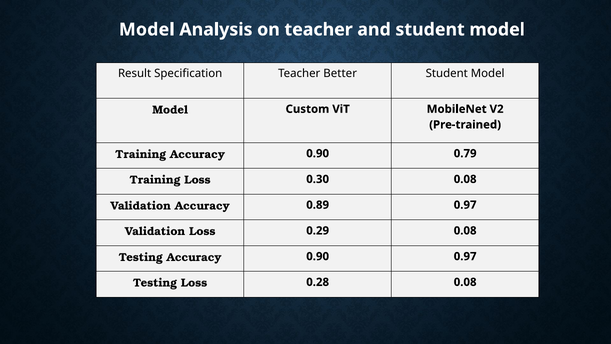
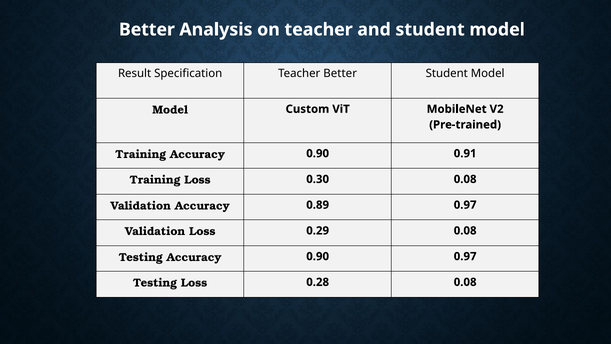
Model: Model -> Better (147, 30)
0.79: 0.79 -> 0.91 (465, 153)
